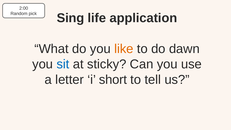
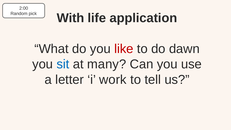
Sing: Sing -> With (70, 18)
like colour: orange -> red (124, 49)
sticky: sticky -> many (107, 64)
short: short -> work (113, 80)
